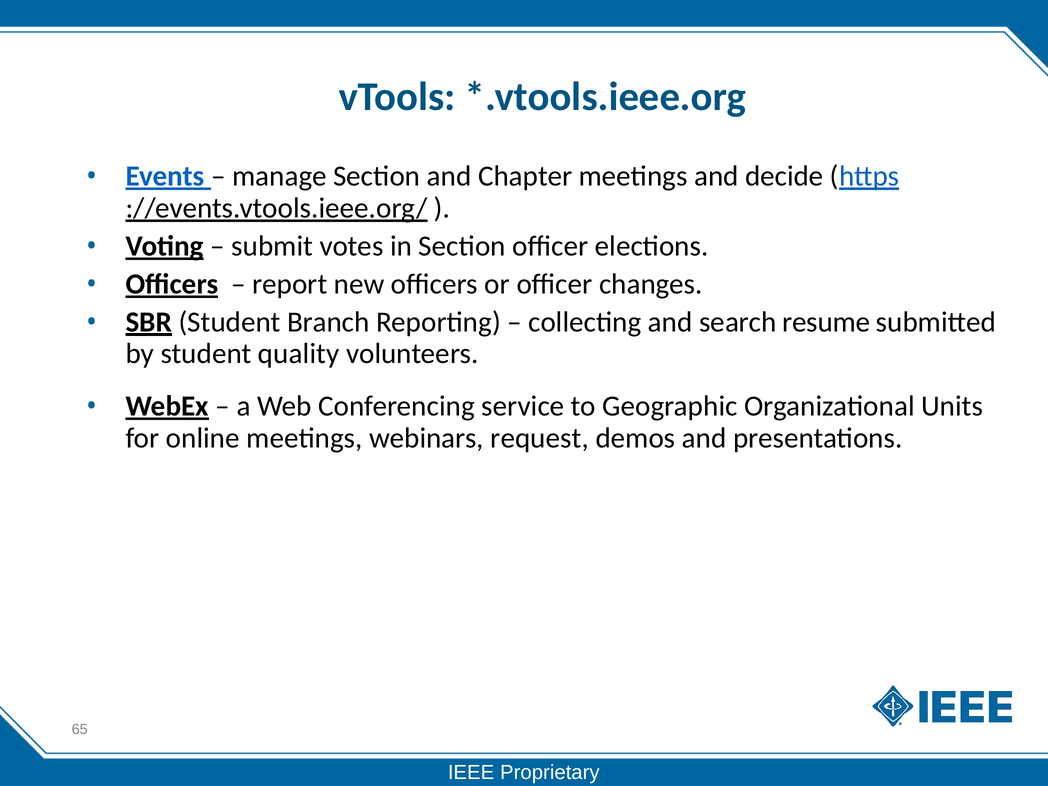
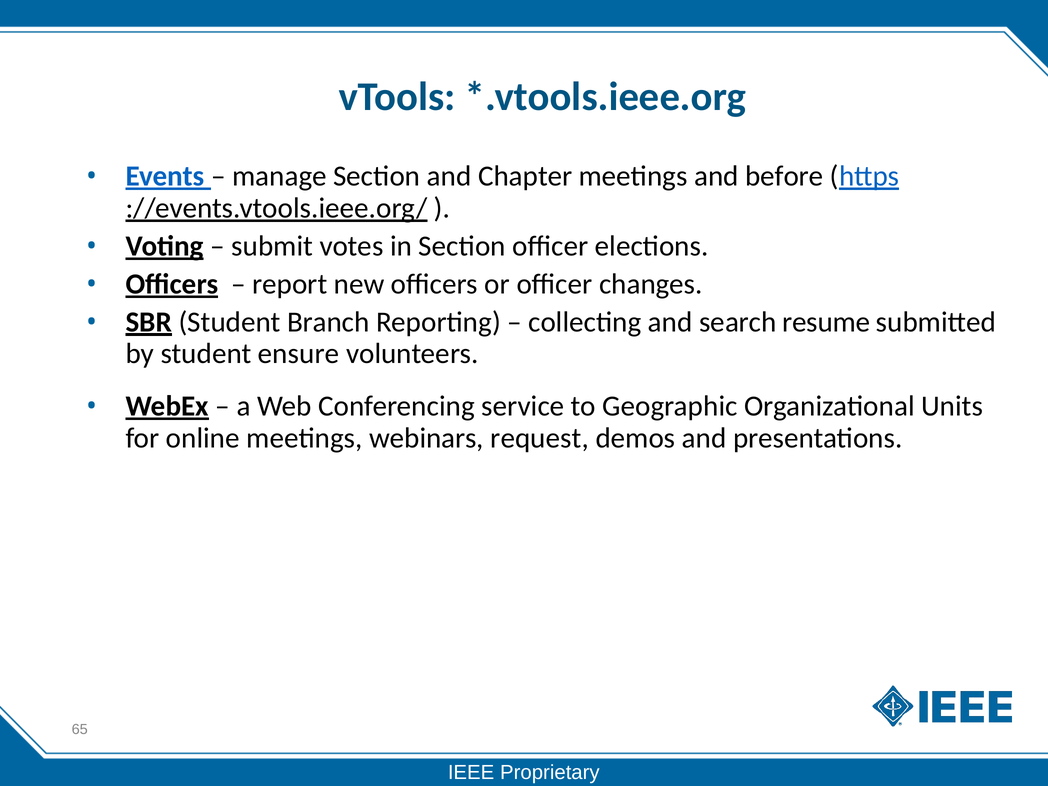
decide: decide -> before (784, 176)
quality: quality -> ensure (299, 354)
